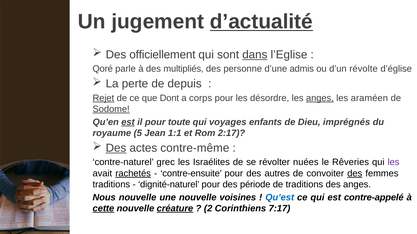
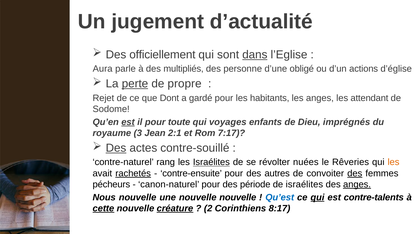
d’actualité underline: present -> none (261, 22)
Qoré: Qoré -> Aura (103, 69)
admis: admis -> obligé (302, 69)
révolte: révolte -> actions (364, 69)
perte underline: none -> present (135, 84)
depuis: depuis -> propre (185, 84)
Rejet underline: present -> none (103, 98)
corps: corps -> gardé (201, 98)
désordre: désordre -> habitants (270, 98)
anges underline: present -> none (320, 98)
araméen: araméen -> attendant (369, 98)
Sodome underline: present -> none (111, 109)
5: 5 -> 3 (138, 133)
1:1: 1:1 -> 2:1 (175, 133)
2:17: 2:17 -> 7:17 (231, 133)
contre-même: contre-même -> contre-souillé (195, 148)
grec: grec -> rang (166, 163)
Israélites underline: none -> present (211, 163)
les colour: purple -> orange (394, 163)
traditions: traditions -> pécheurs (111, 185)
dignité-naturel: dignité-naturel -> canon-naturel (169, 185)
de traditions: traditions -> israélites (304, 185)
anges underline: none -> present (357, 185)
nouvelle voisines: voisines -> nouvelle (238, 198)
qui underline: none -> present (318, 198)
contre-appelé: contre-appelé -> contre-talents (374, 198)
7:17: 7:17 -> 8:17 (279, 209)
